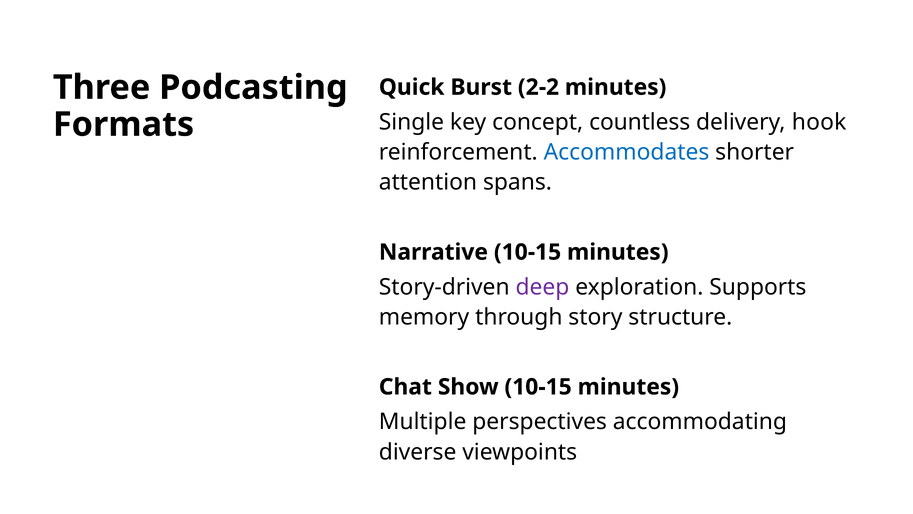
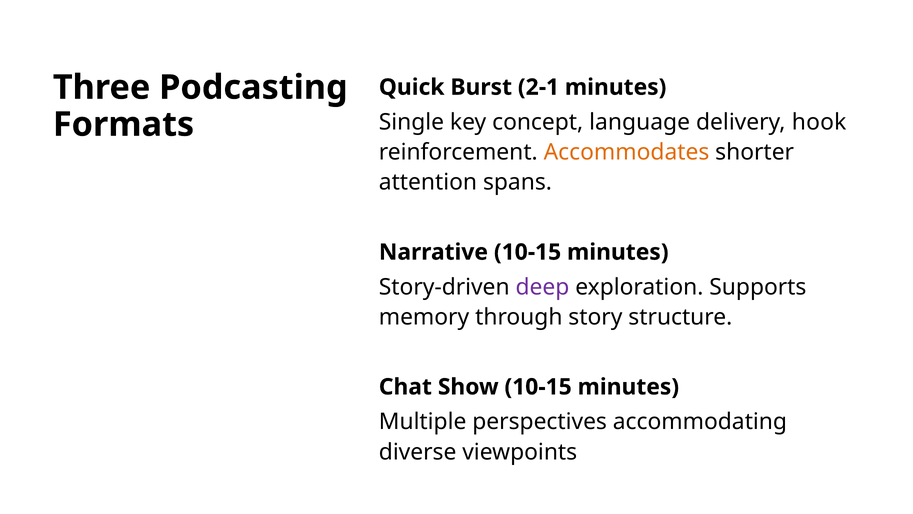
2-2: 2-2 -> 2-1 (538, 87)
countless: countless -> language (640, 122)
Accommodates colour: blue -> orange (627, 152)
